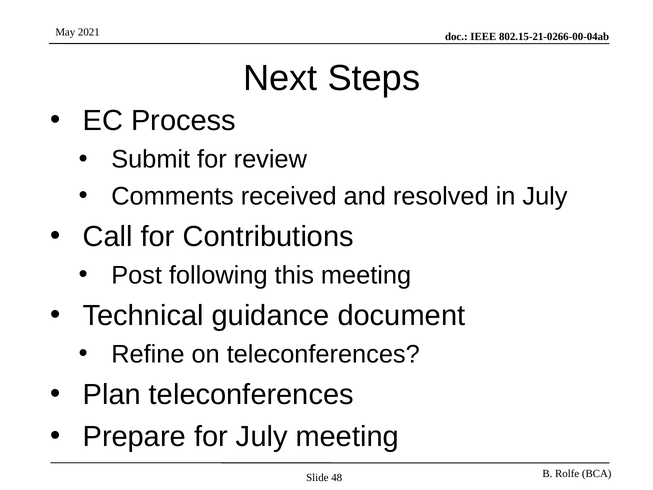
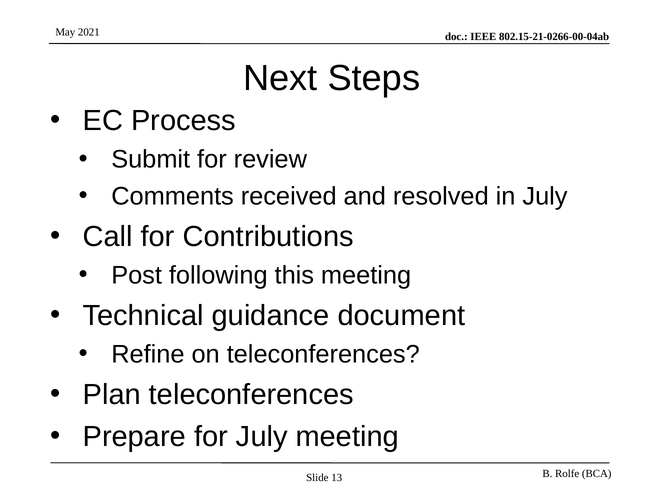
48: 48 -> 13 (337, 477)
